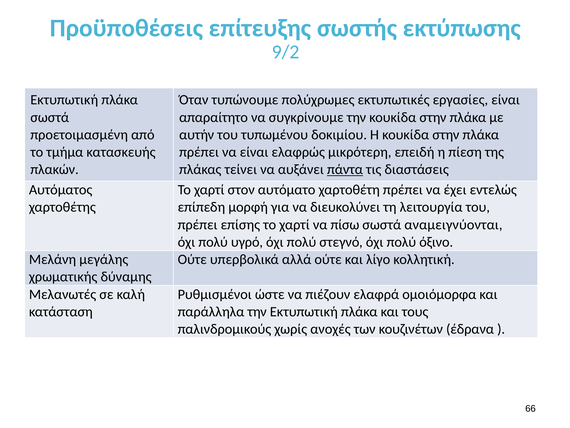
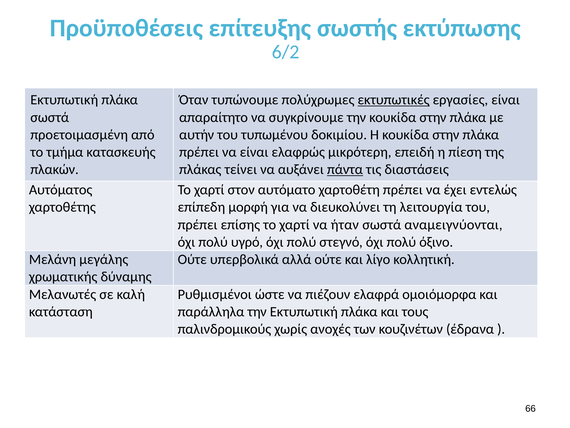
9/2: 9/2 -> 6/2 (286, 52)
εκτυπωτικές underline: none -> present (394, 100)
πίσω: πίσω -> ήταν (345, 224)
